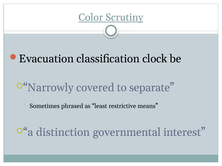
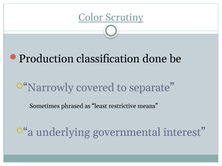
Evacuation: Evacuation -> Production (46, 59)
clock: clock -> done (155, 59)
distinction: distinction -> underlying (63, 133)
